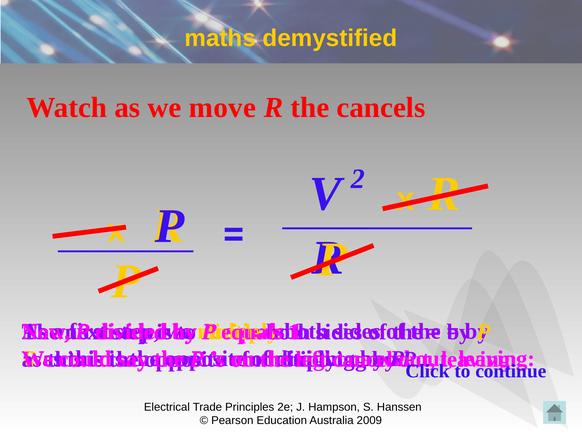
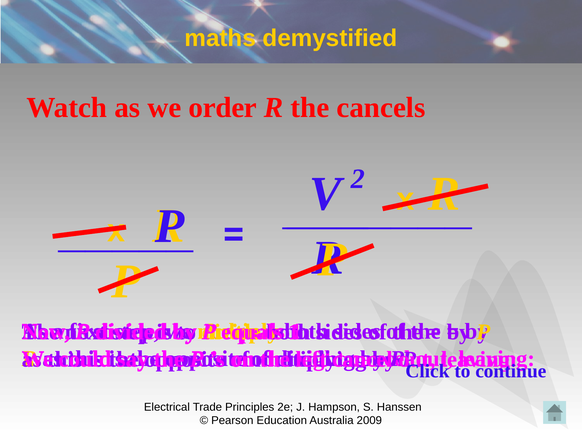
move: move -> order (223, 108)
